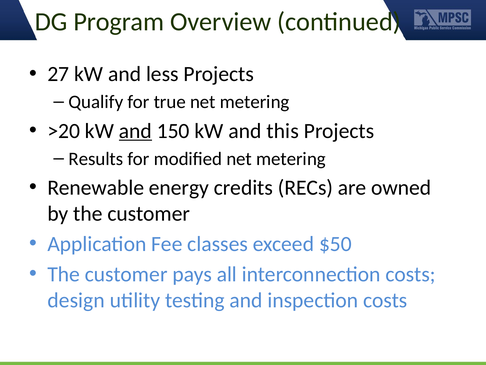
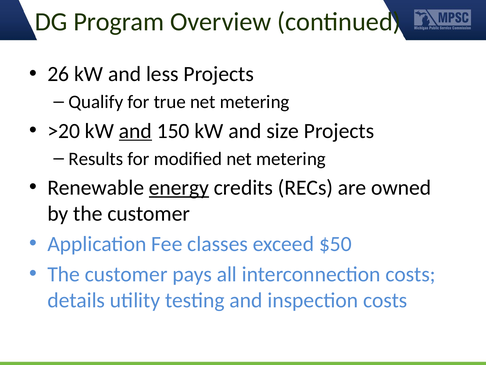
27: 27 -> 26 (58, 74)
this: this -> size (283, 131)
energy underline: none -> present (179, 187)
design: design -> details (76, 300)
